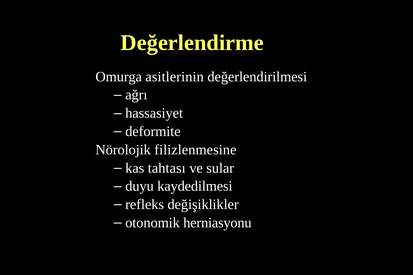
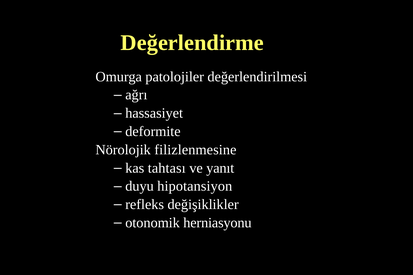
asitlerinin: asitlerinin -> patolojiler (175, 77)
sular: sular -> yanıt (220, 168)
kaydedilmesi: kaydedilmesi -> hipotansiyon (195, 186)
